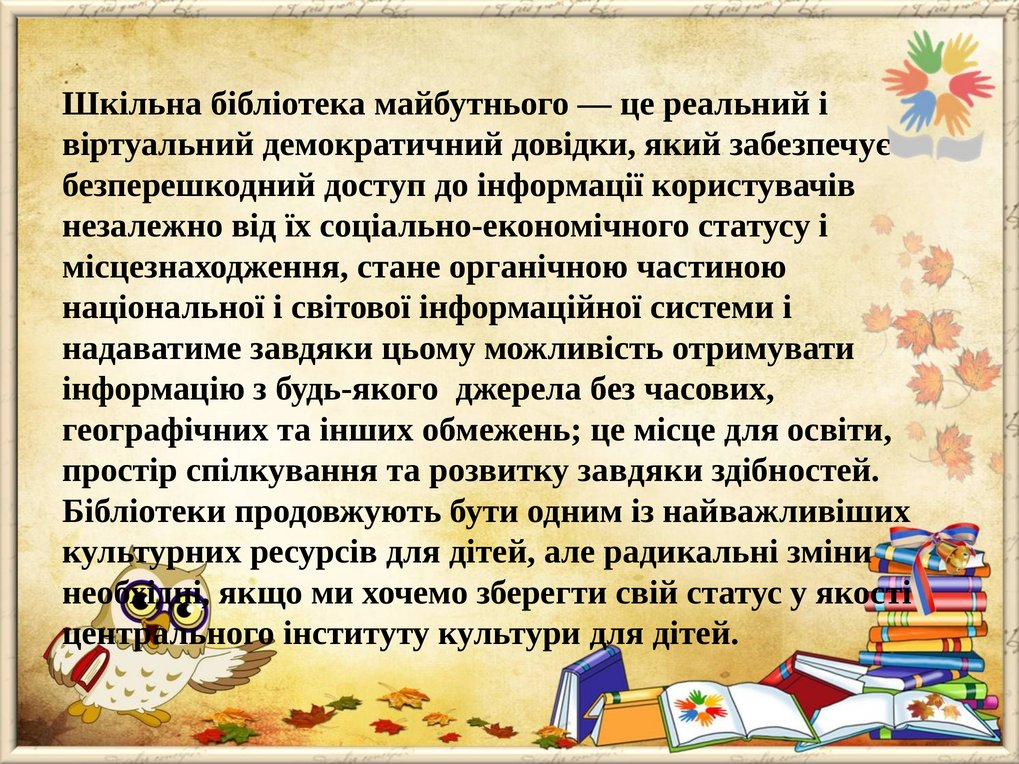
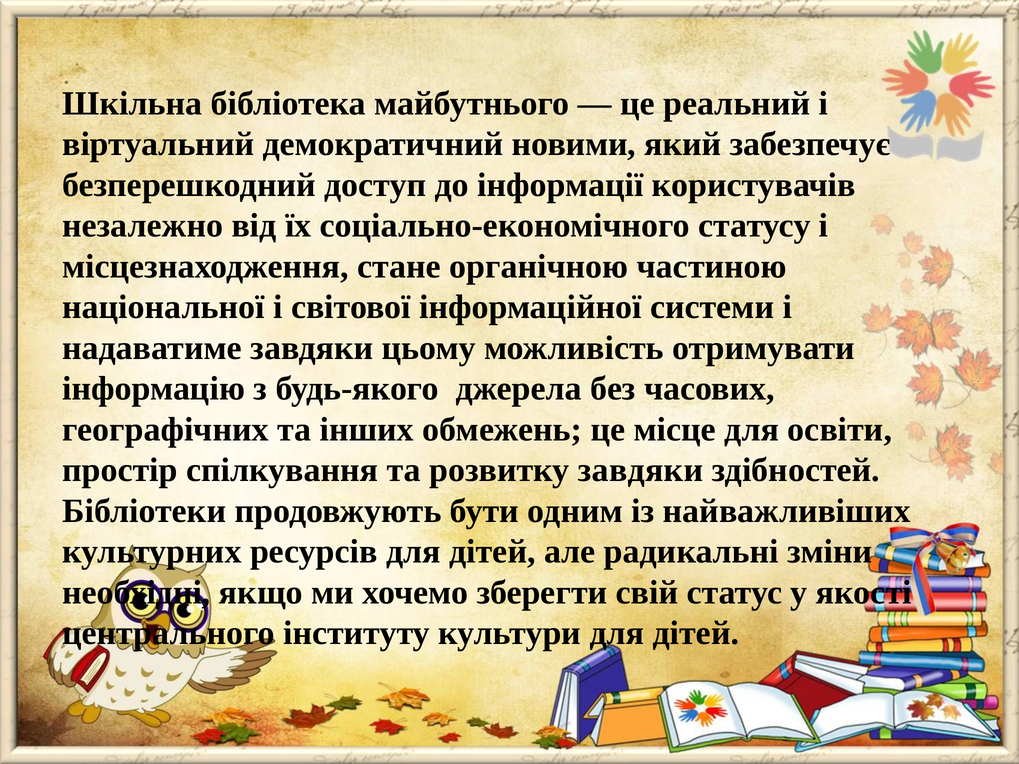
довідки: довідки -> новими (574, 144)
